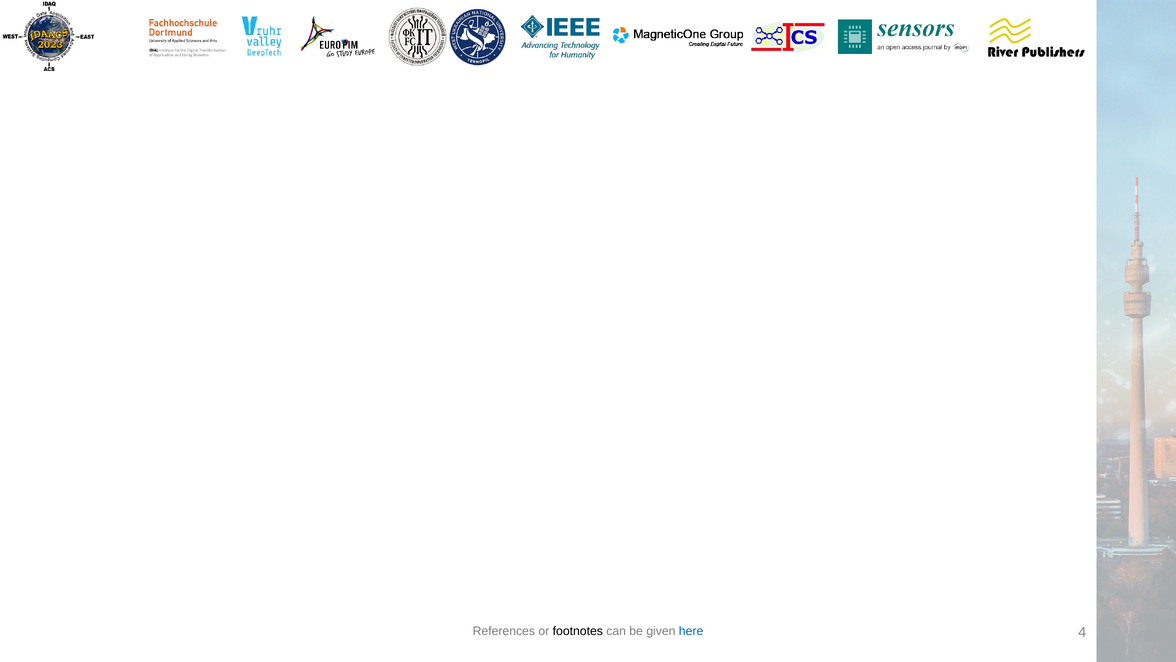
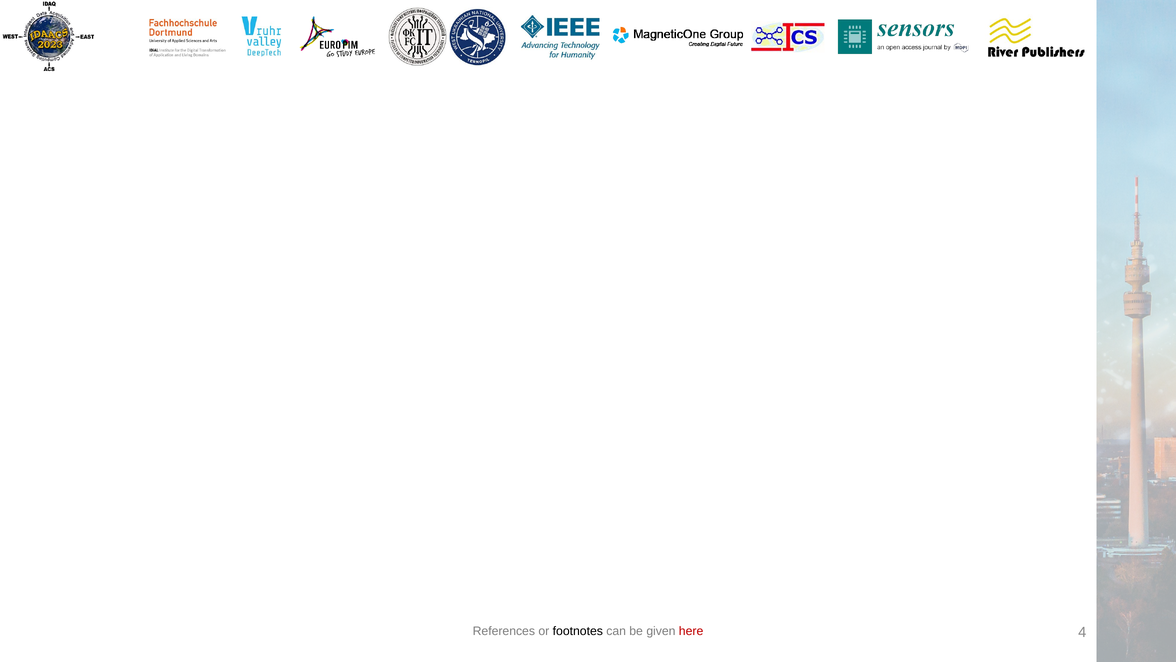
here colour: blue -> red (691, 631)
